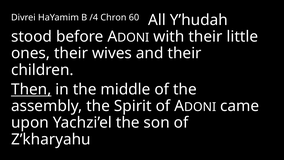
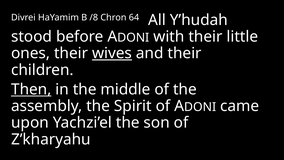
/4: /4 -> /8 (94, 17)
60: 60 -> 64 (134, 17)
wives underline: none -> present (112, 53)
